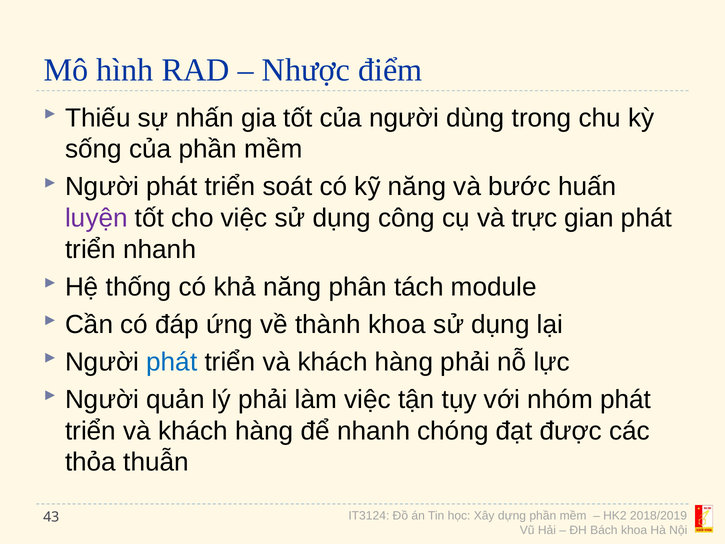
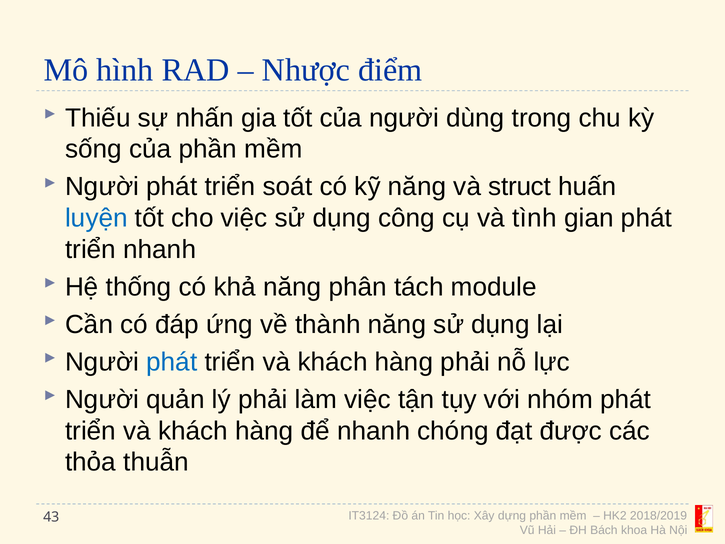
bước: bước -> struct (520, 187)
luyện colour: purple -> blue (96, 218)
trực: trực -> tình (534, 218)
thành khoa: khoa -> năng (397, 324)
